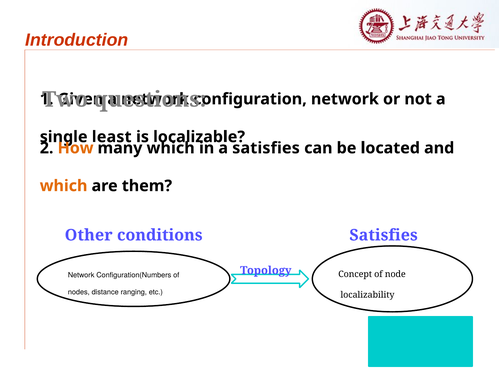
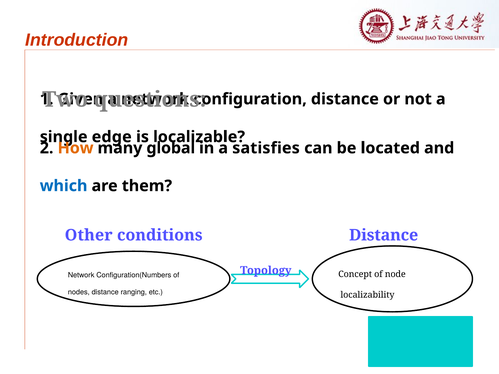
configuration network: network -> distance (345, 99)
least: least -> edge (112, 137)
many which: which -> global (171, 148)
which colour: orange -> blue (64, 186)
Satisfies: Satisfies -> Distance (384, 235)
